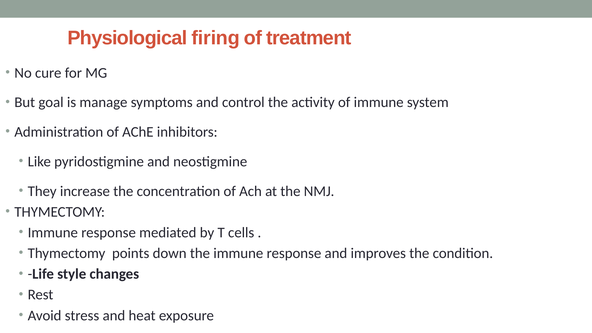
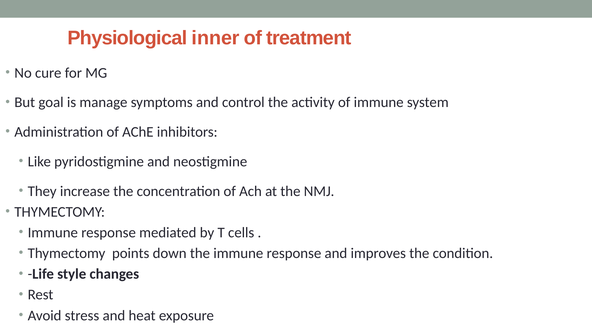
firing: firing -> inner (216, 38)
